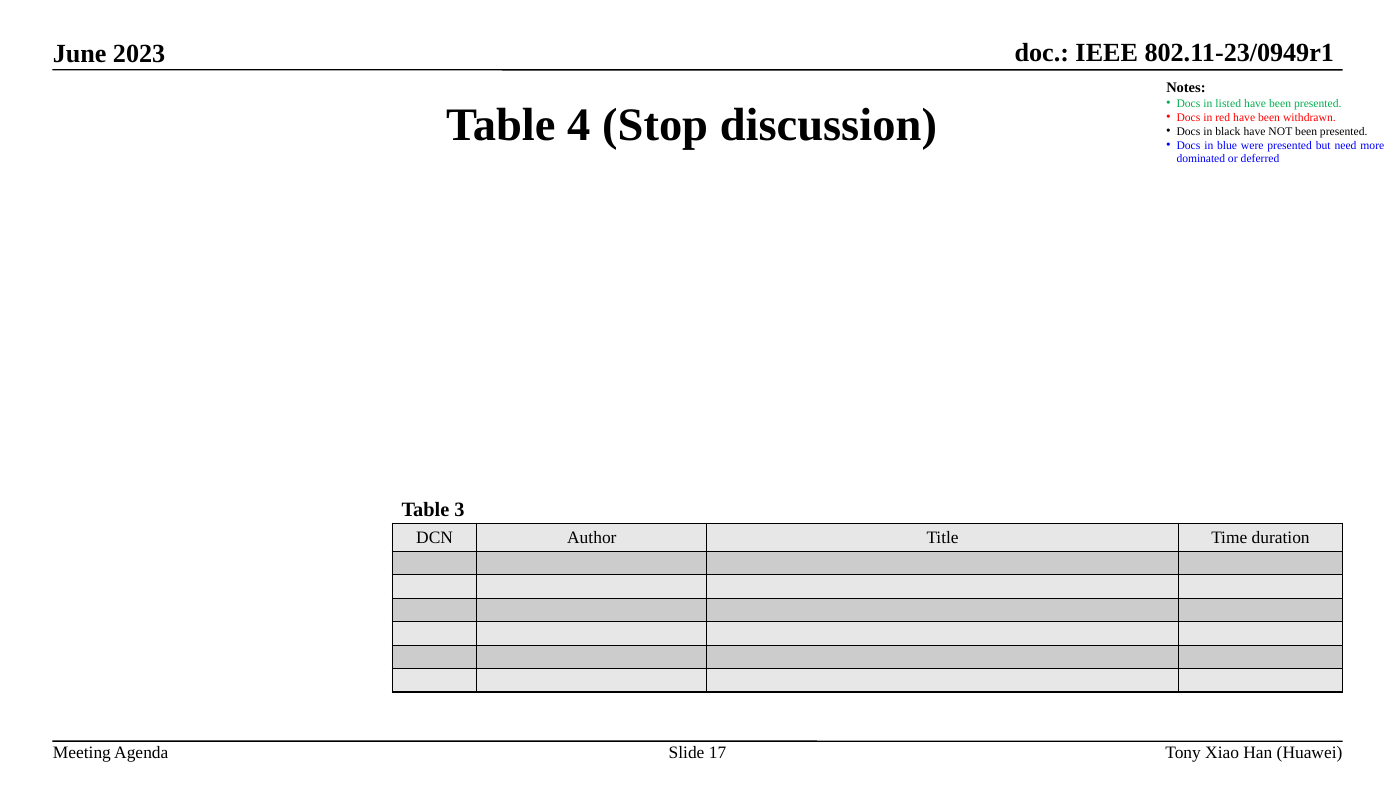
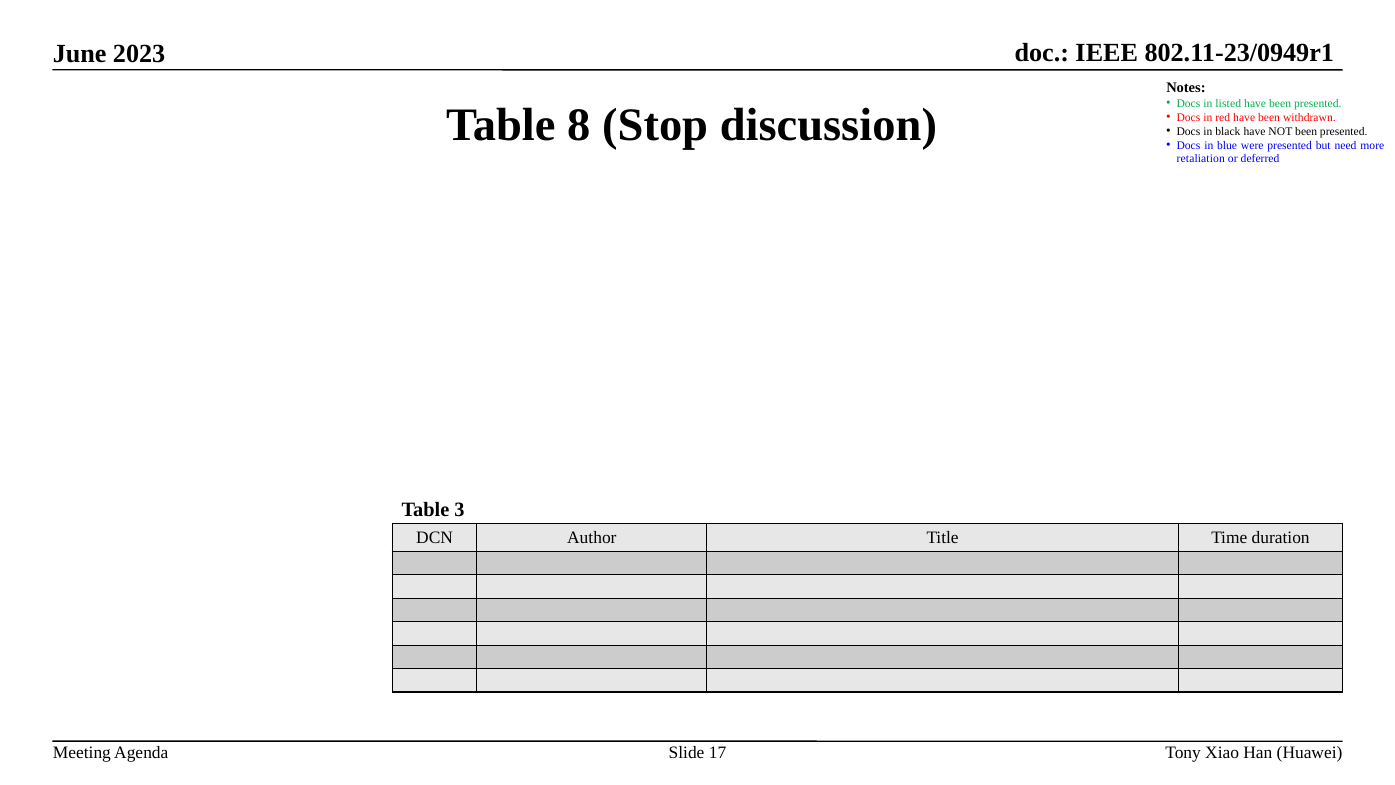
4: 4 -> 8 (579, 125)
dominated: dominated -> retaliation (1201, 159)
